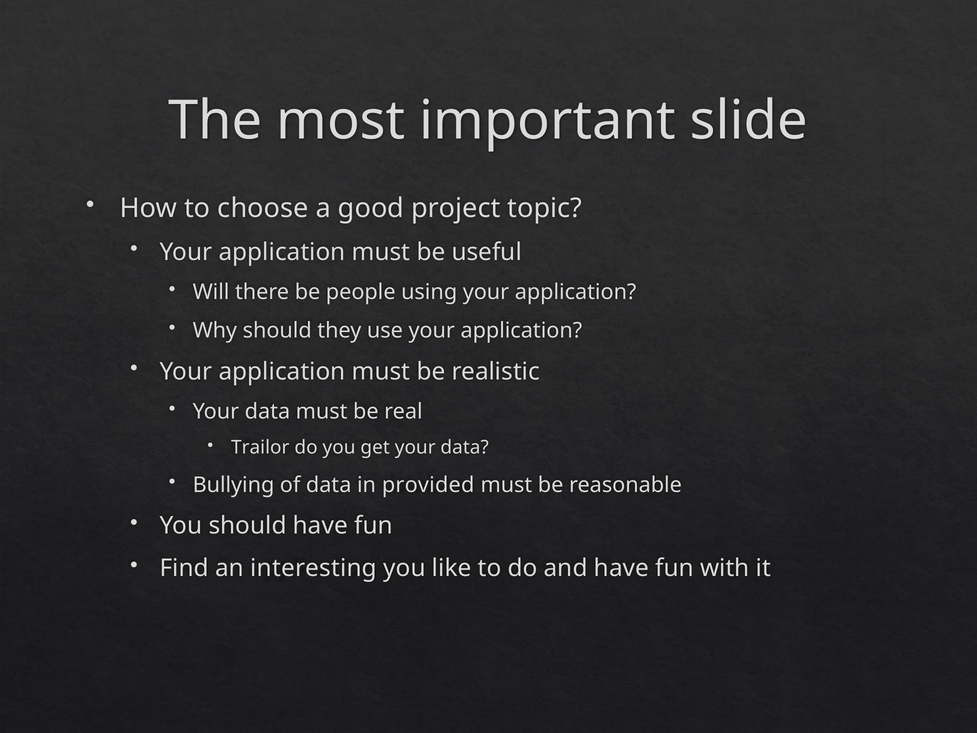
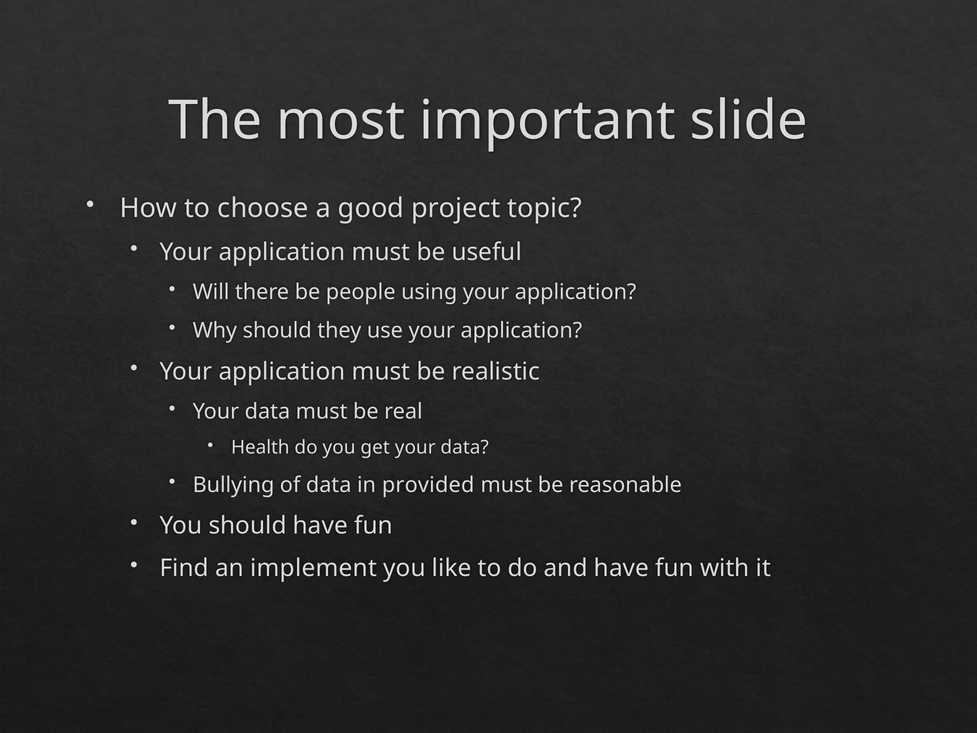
Trailor: Trailor -> Health (260, 448)
interesting: interesting -> implement (314, 568)
